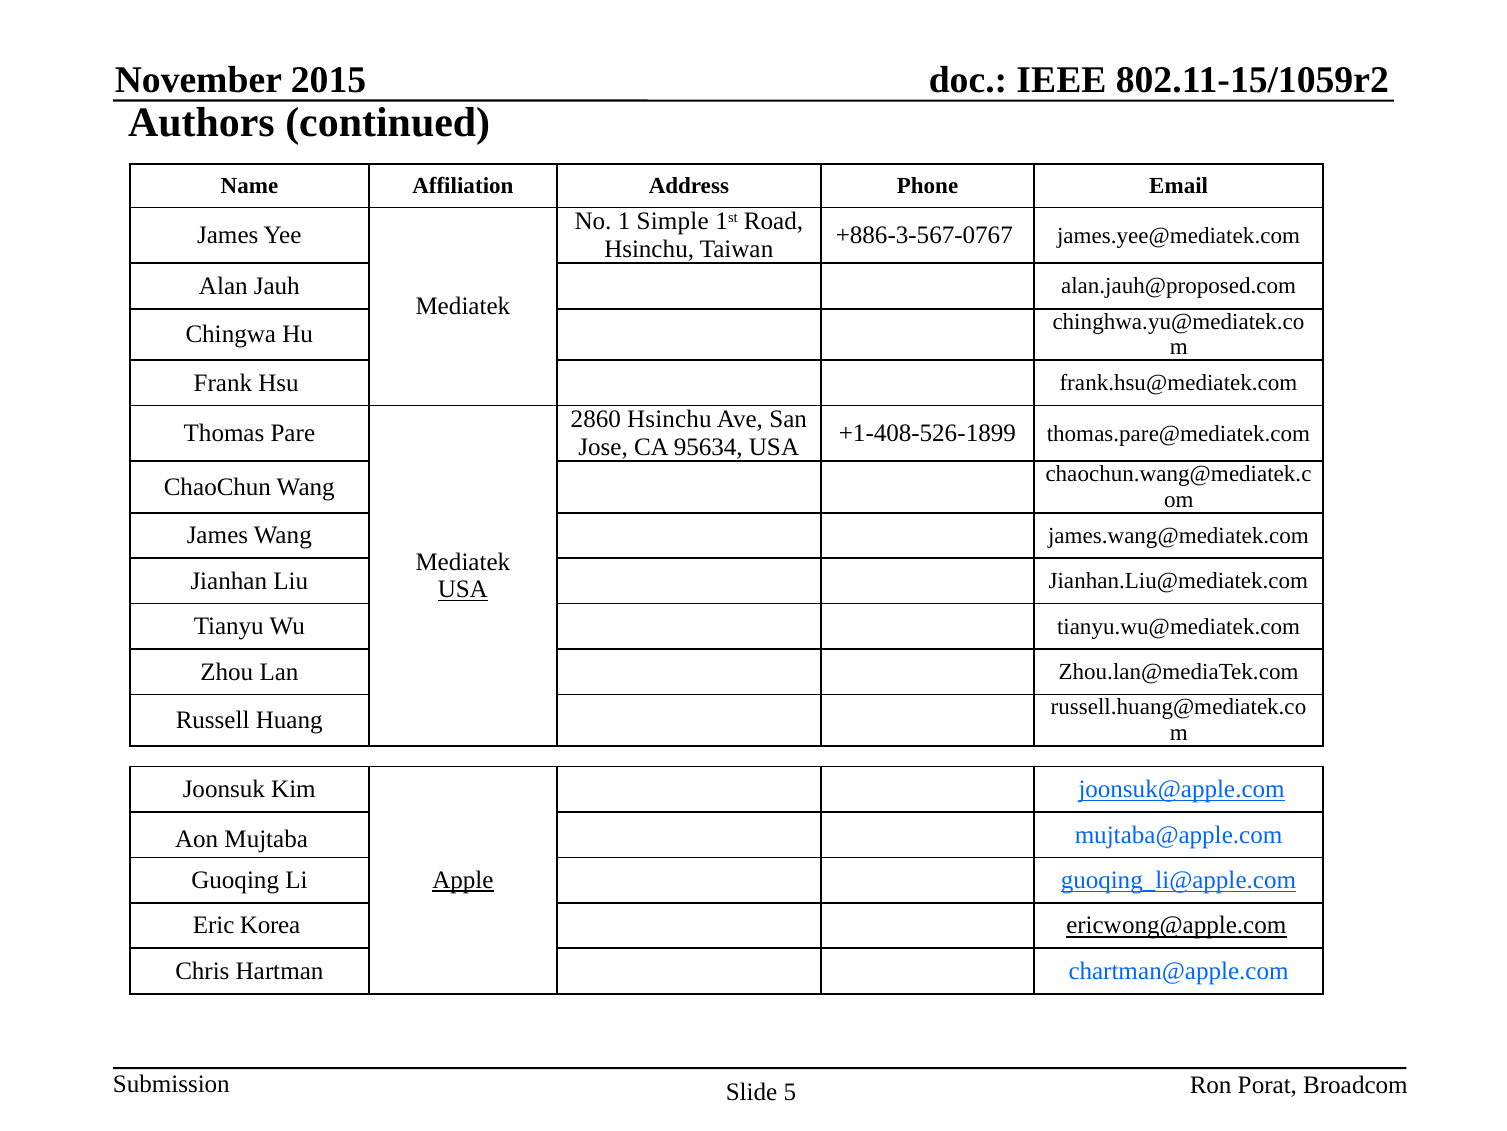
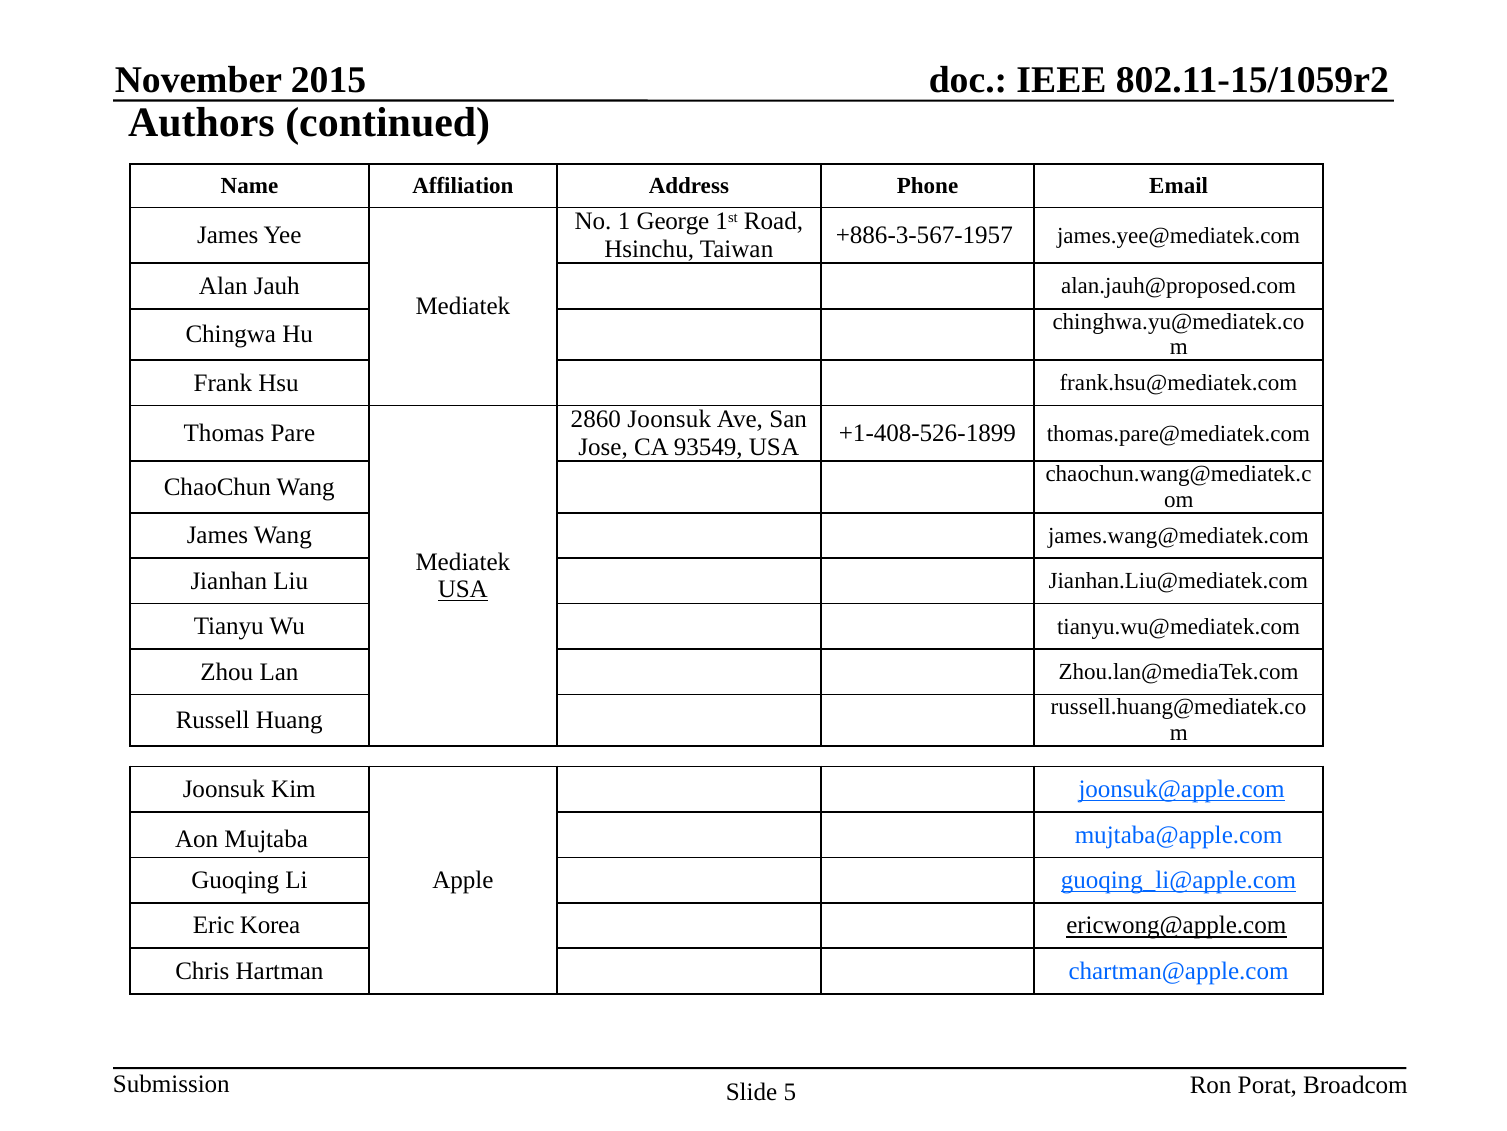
Simple: Simple -> George (673, 221)
+886-3-567-0767: +886-3-567-0767 -> +886-3-567-1957 (924, 235)
2860 Hsinchu: Hsinchu -> Joonsuk (669, 419)
95634: 95634 -> 93549 (708, 447)
Apple underline: present -> none (463, 880)
